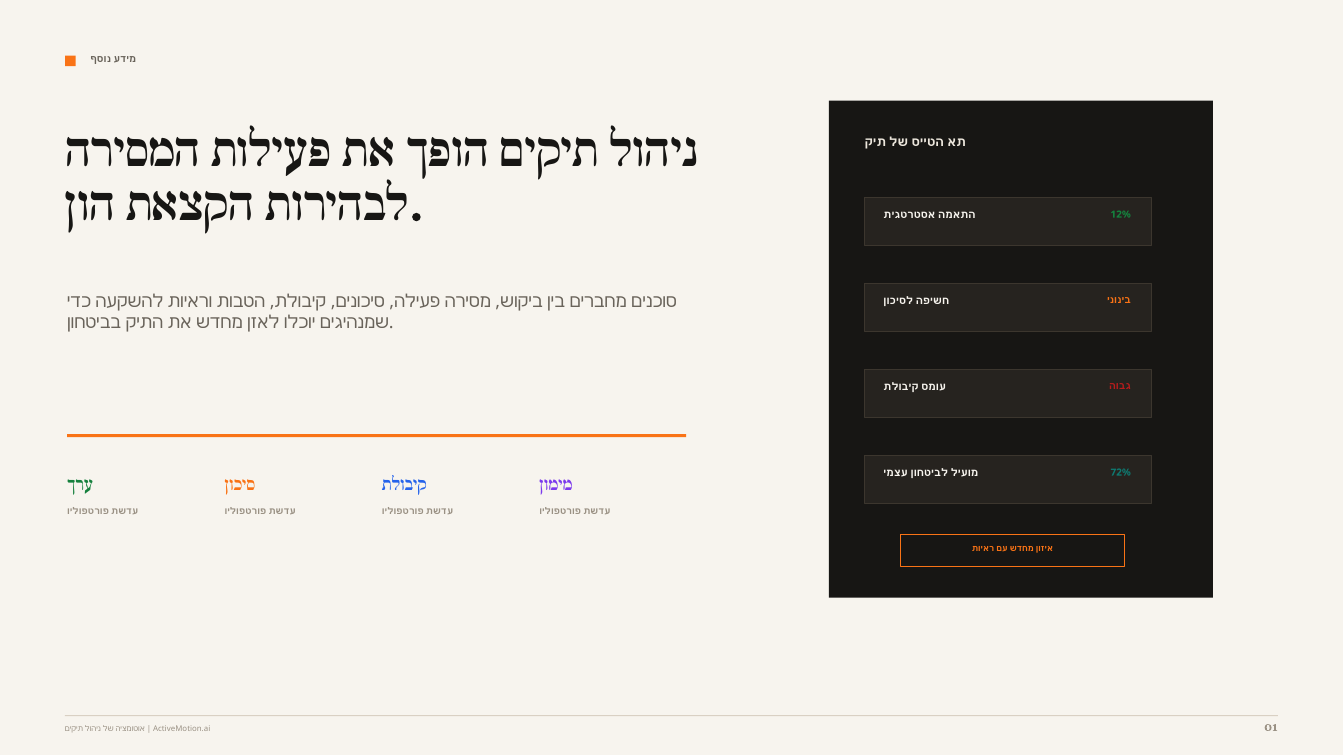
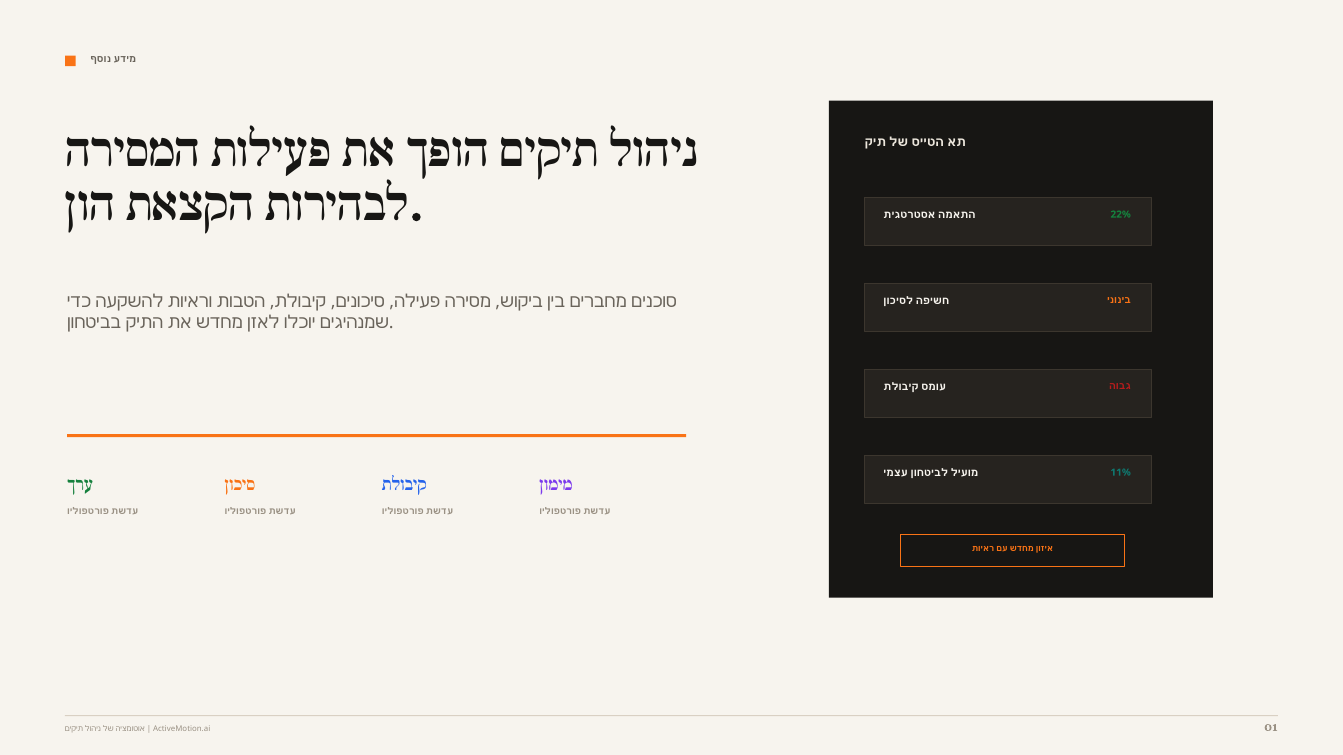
12%: 12% -> 22% (1121, 214)
72%: 72% -> 11% (1121, 473)
